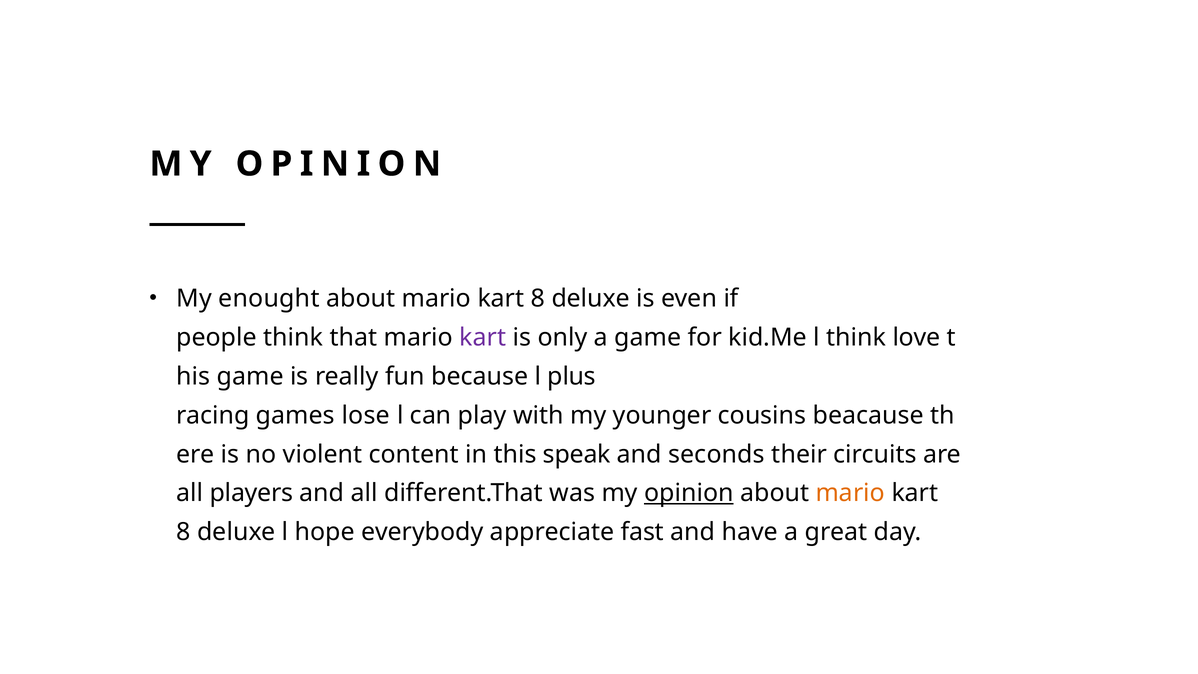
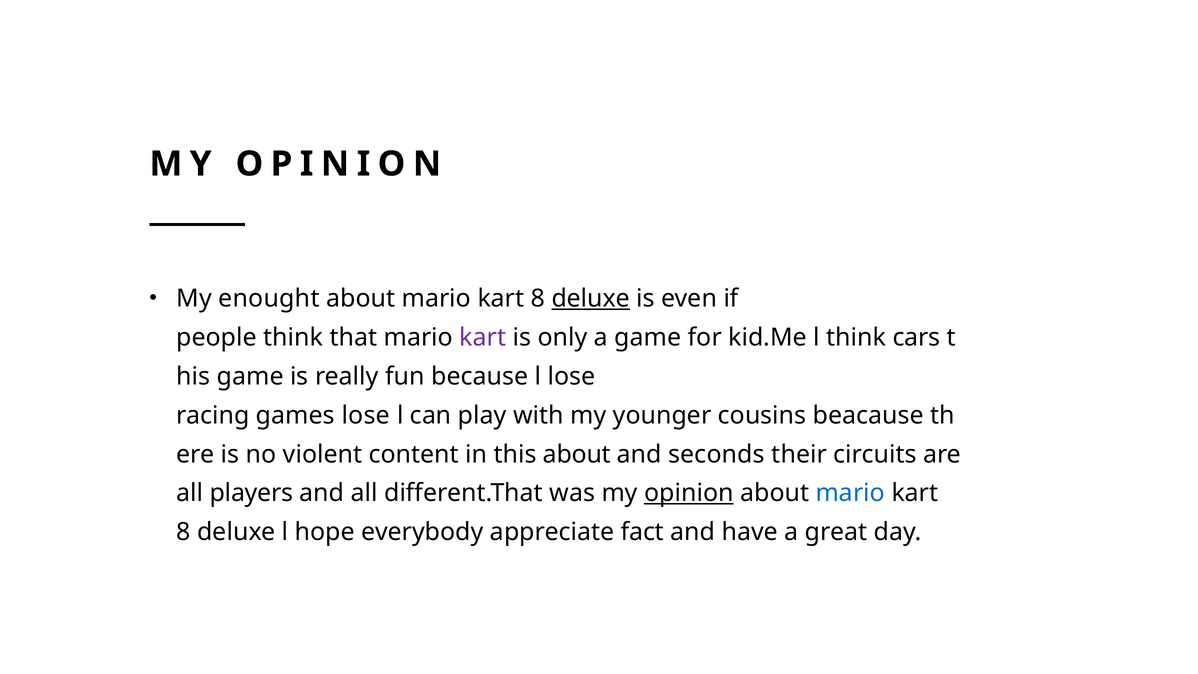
deluxe underline: none -> present (591, 298)
love: love -> cars (917, 337)
l plus: plus -> lose (571, 376)
this speak: speak -> about (577, 454)
mario colour: orange -> blue (850, 493)
fast: fast -> fact (642, 532)
